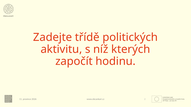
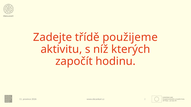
politických: politických -> použijeme (130, 37)
